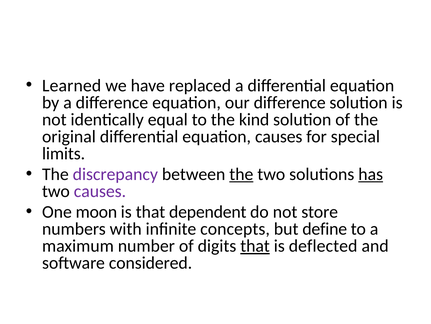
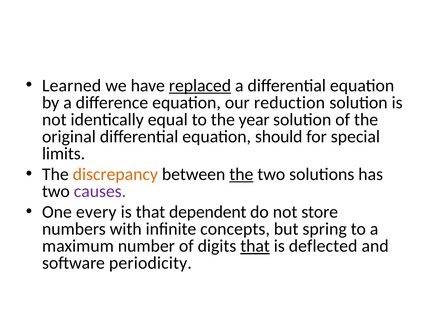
replaced underline: none -> present (200, 85)
our difference: difference -> reduction (290, 102)
kind: kind -> year (254, 119)
equation causes: causes -> should (279, 136)
discrepancy colour: purple -> orange (115, 174)
has underline: present -> none (371, 174)
moon: moon -> every (96, 211)
define: define -> spring (325, 228)
considered: considered -> periodicity (150, 262)
